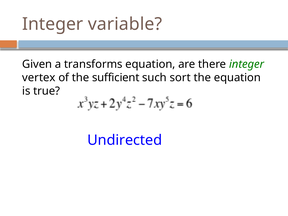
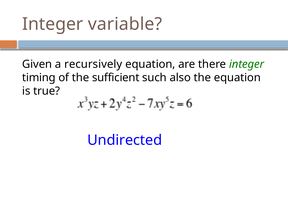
transforms: transforms -> recursively (93, 64)
vertex: vertex -> timing (39, 78)
sort: sort -> also (180, 78)
